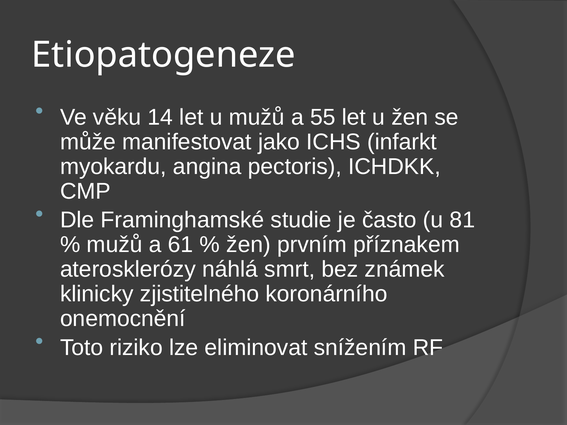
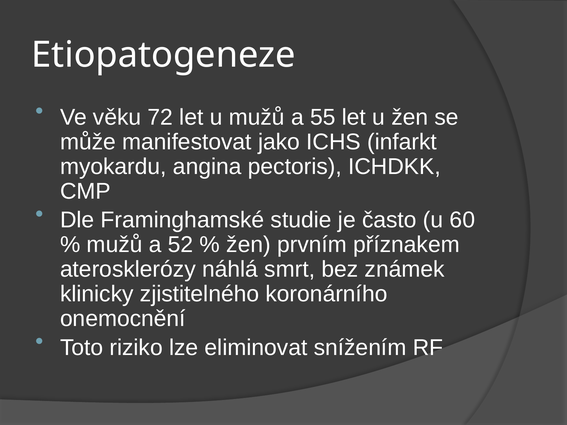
14: 14 -> 72 (160, 117)
81: 81 -> 60 (462, 220)
61: 61 -> 52 (181, 245)
